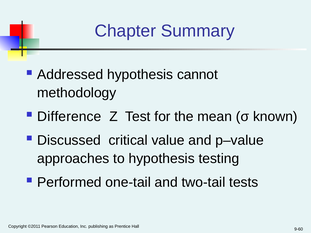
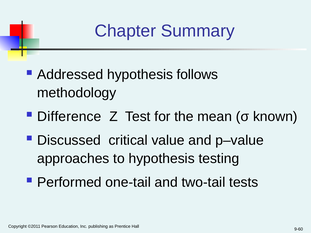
cannot: cannot -> follows (197, 75)
